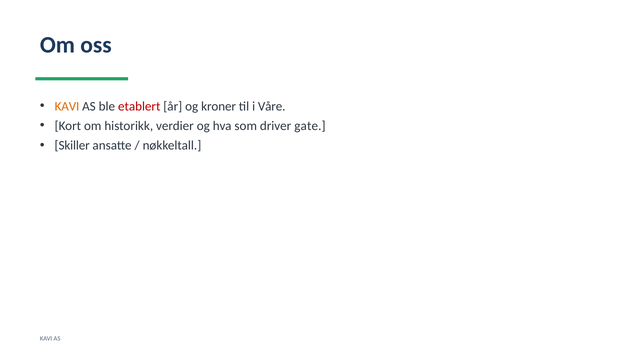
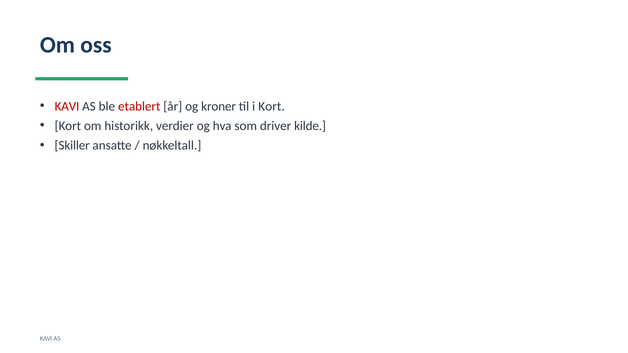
KAVI colour: orange -> red (67, 106)
i Våre: Våre -> Kort (272, 106)
gate: gate -> kilde (310, 126)
